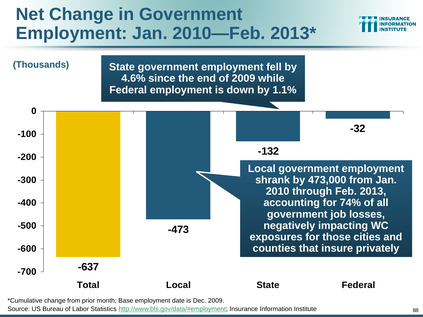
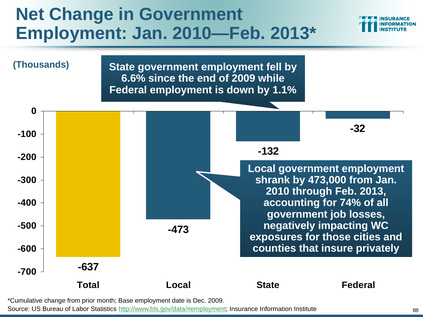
4.6%: 4.6% -> 6.6% (133, 78)
